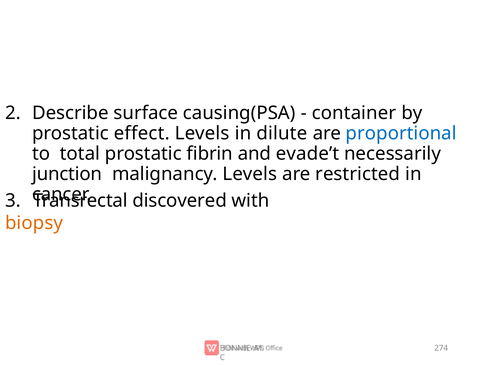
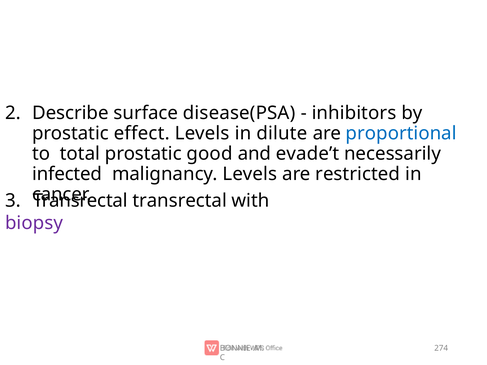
causing(PSA: causing(PSA -> disease(PSA (239, 113)
container: container -> inhibitors (354, 113)
ﬁbrin: ﬁbrin -> good (210, 154)
junction: junction -> infected (67, 174)
discovered: discovered -> transrectal (180, 201)
biopsy colour: orange -> purple (34, 223)
